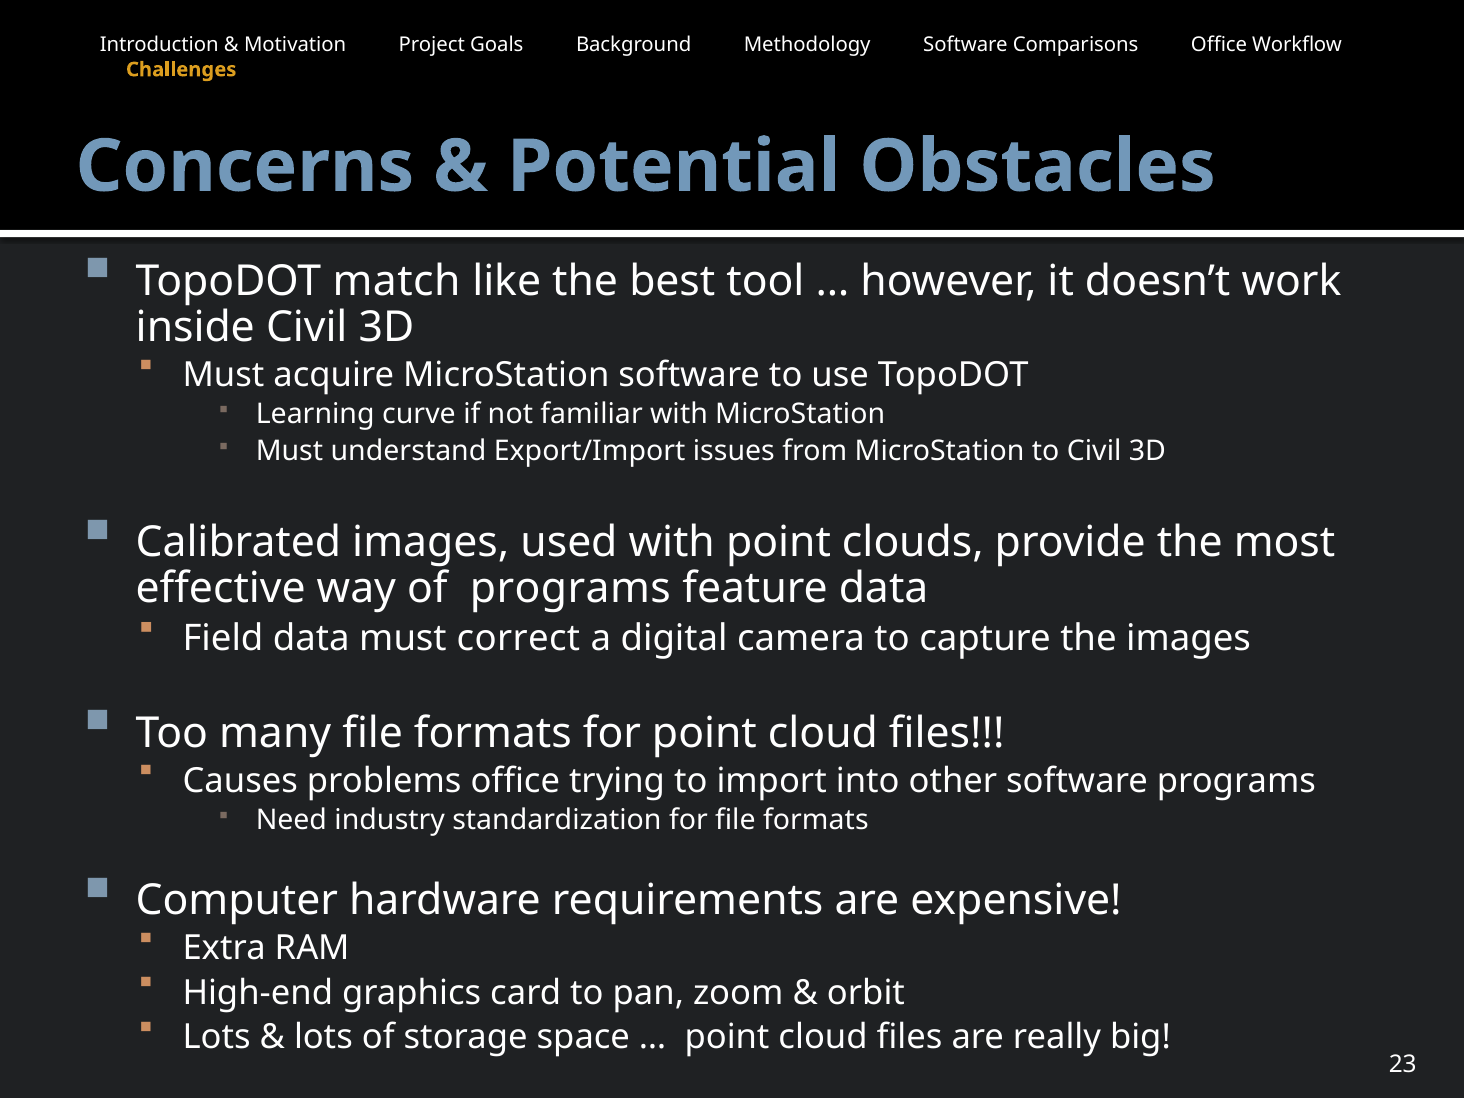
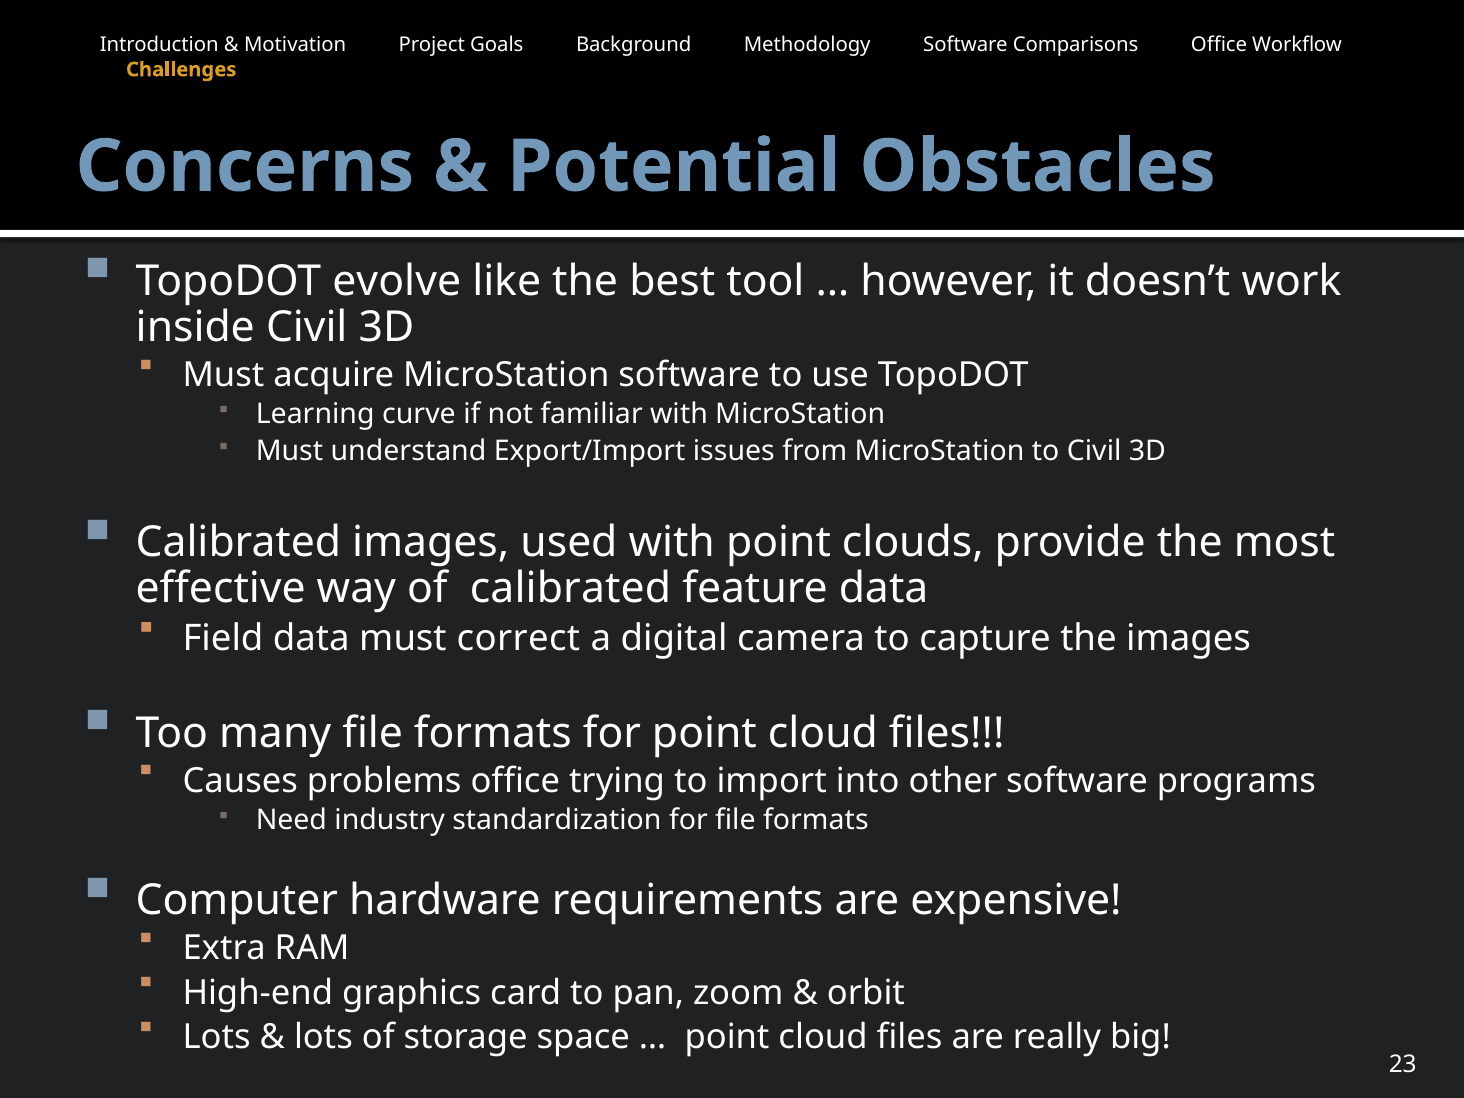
match: match -> evolve (397, 281)
of programs: programs -> calibrated (570, 588)
